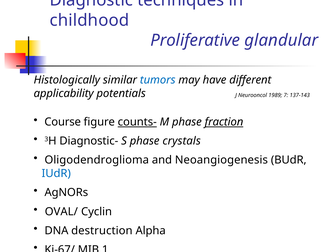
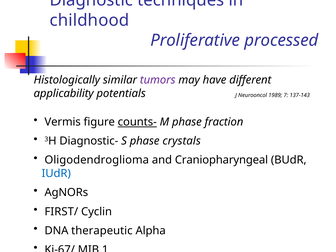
glandular: glandular -> processed (281, 40)
tumors colour: blue -> purple (158, 80)
Course: Course -> Vermis (63, 122)
fraction underline: present -> none (224, 122)
Neoangiogenesis: Neoangiogenesis -> Craniopharyngeal (221, 160)
OVAL/: OVAL/ -> FIRST/ (61, 212)
destruction: destruction -> therapeutic (102, 231)
